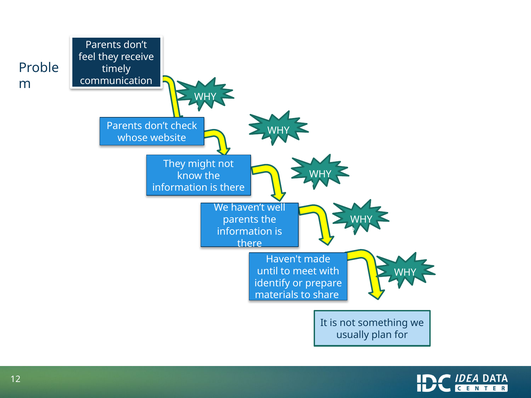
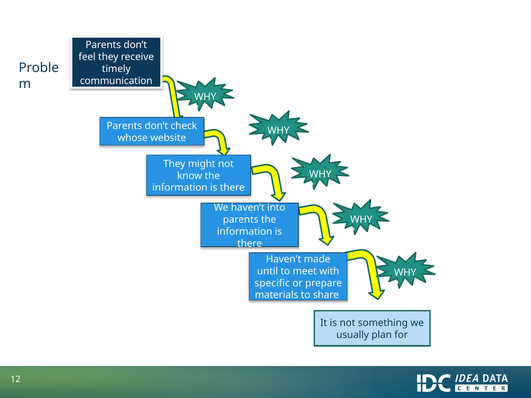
well: well -> into (276, 208)
identify: identify -> specific (272, 283)
